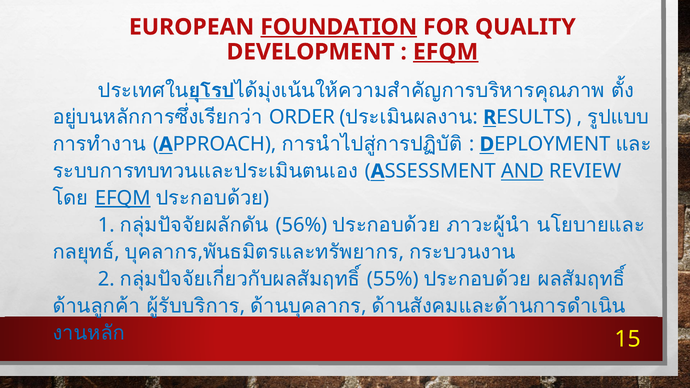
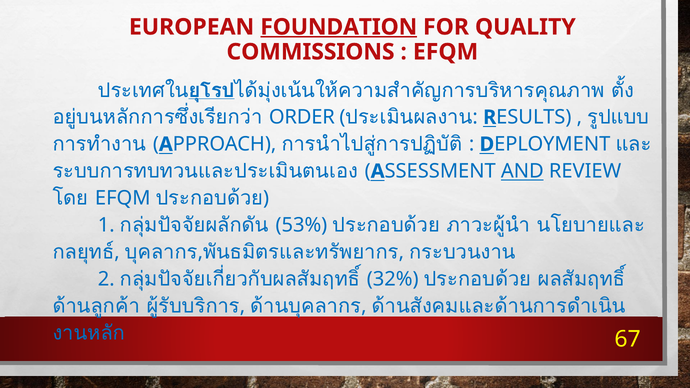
DEVELOPMENT: DEVELOPMENT -> COMMISSIONS (311, 52)
EFQM underline: present -> none (446, 52)
EFQM underline: present -> none (123, 198)
56%: 56% -> 53% (301, 225)
55%: 55% -> 32% (393, 279)
15: 15 -> 67 (628, 339)
